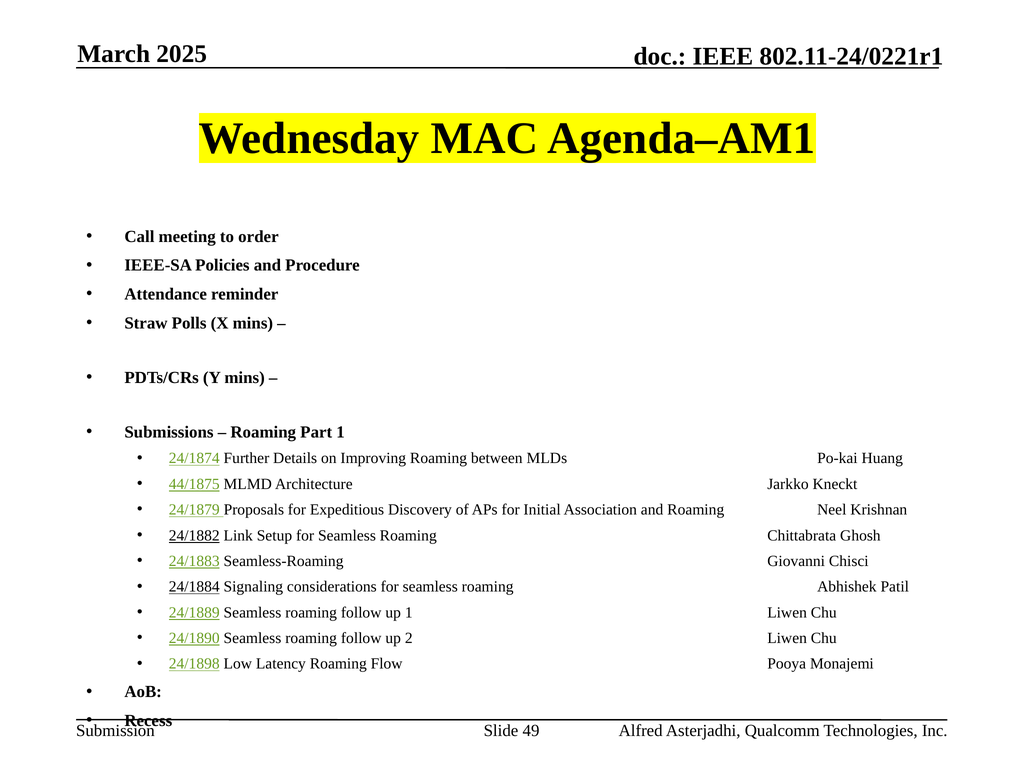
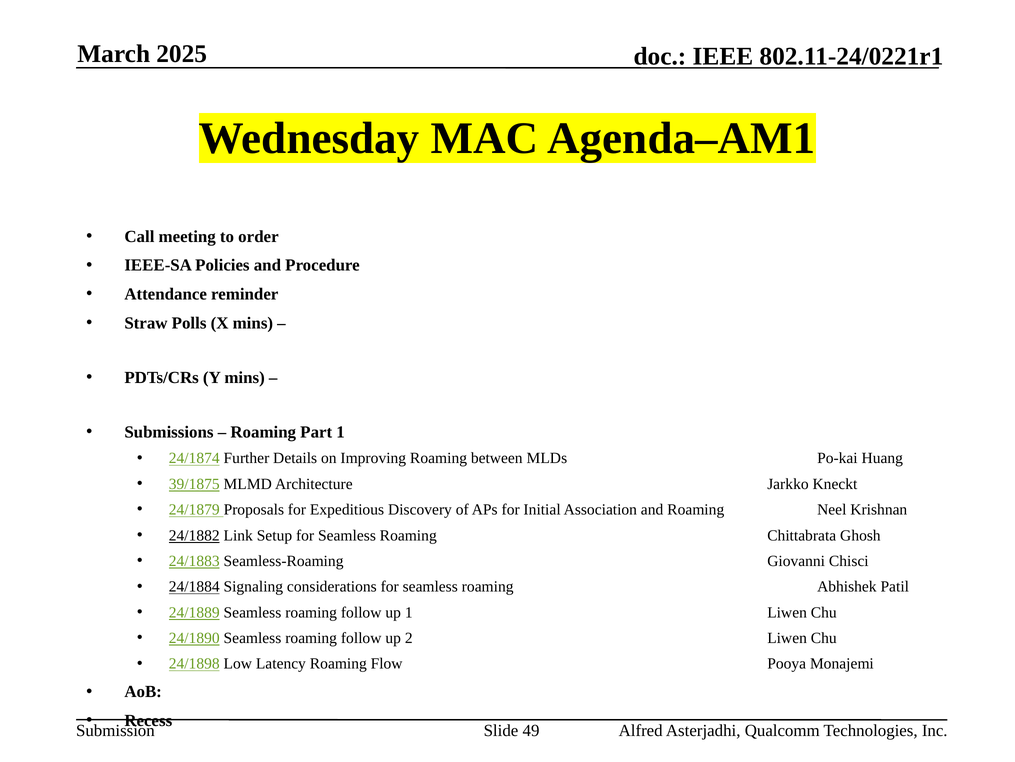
44/1875: 44/1875 -> 39/1875 (194, 484)
